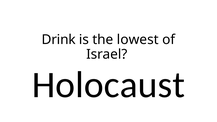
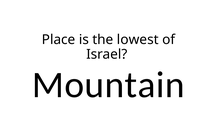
Drink: Drink -> Place (59, 40)
Holocaust: Holocaust -> Mountain (108, 85)
